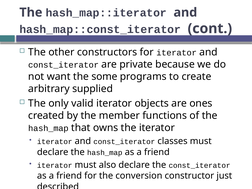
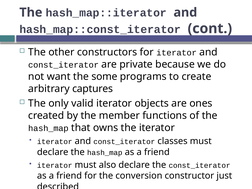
supplied: supplied -> captures (93, 89)
